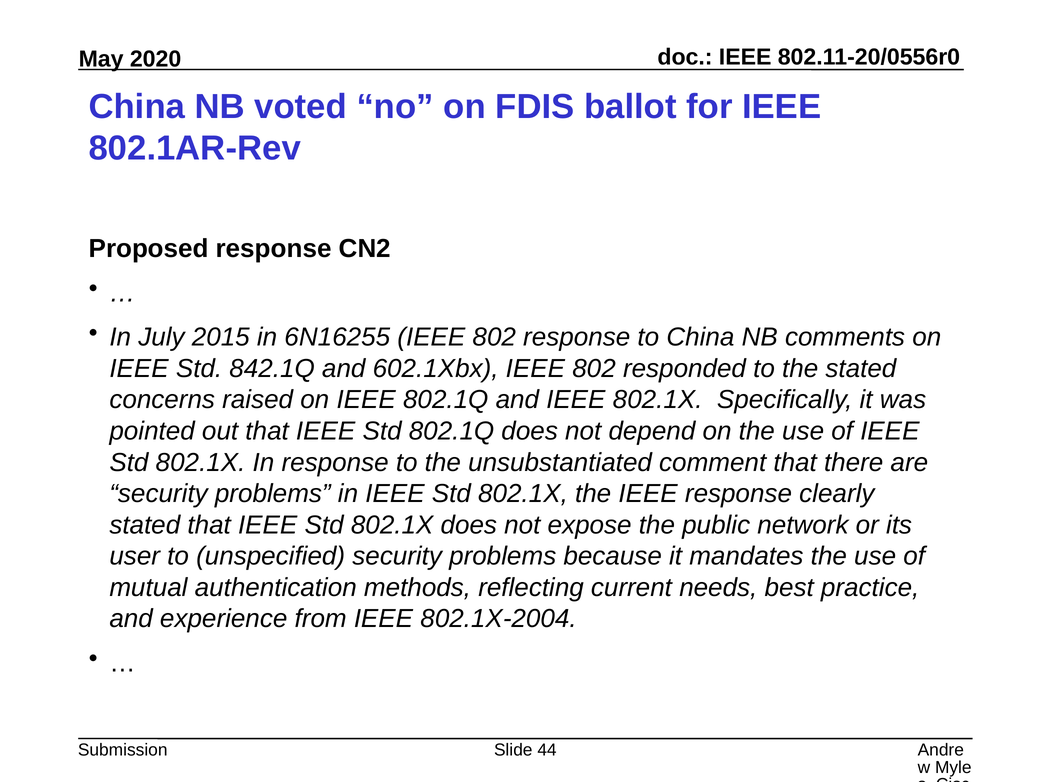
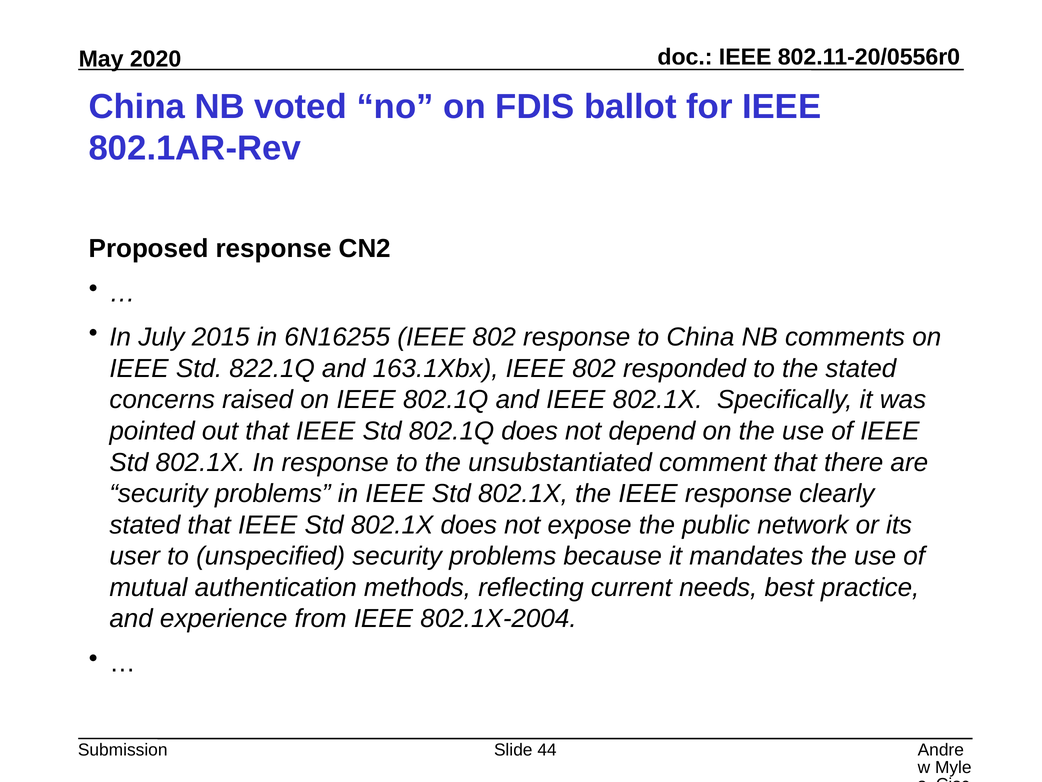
842.1Q: 842.1Q -> 822.1Q (272, 368)
602.1Xbx: 602.1Xbx -> 163.1Xbx (436, 368)
